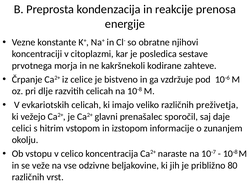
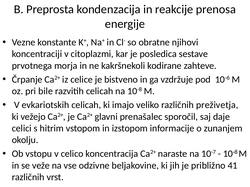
dlje: dlje -> bile (46, 91)
80: 80 -> 41 (233, 166)
